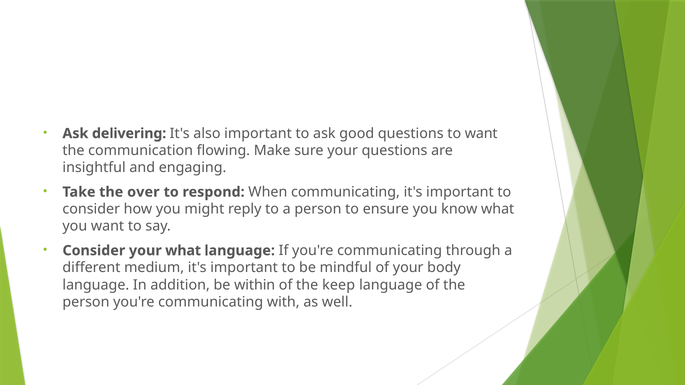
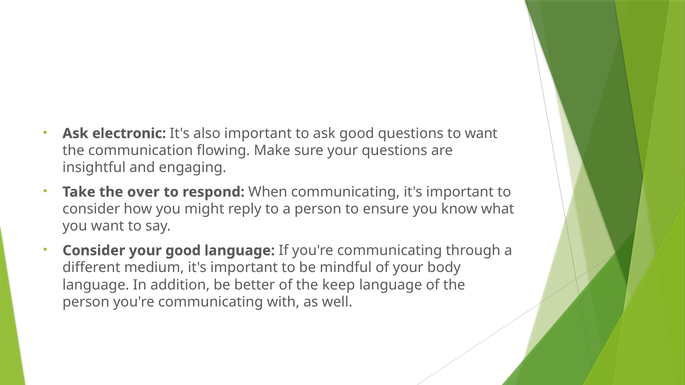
delivering: delivering -> electronic (129, 134)
your what: what -> good (183, 251)
within: within -> better (255, 285)
